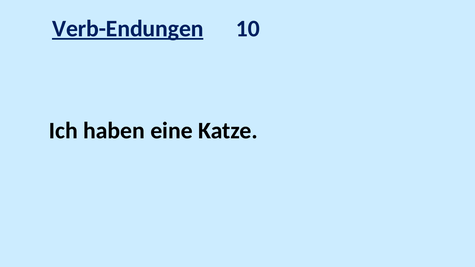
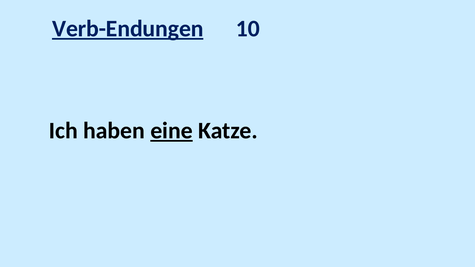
eine underline: none -> present (172, 131)
